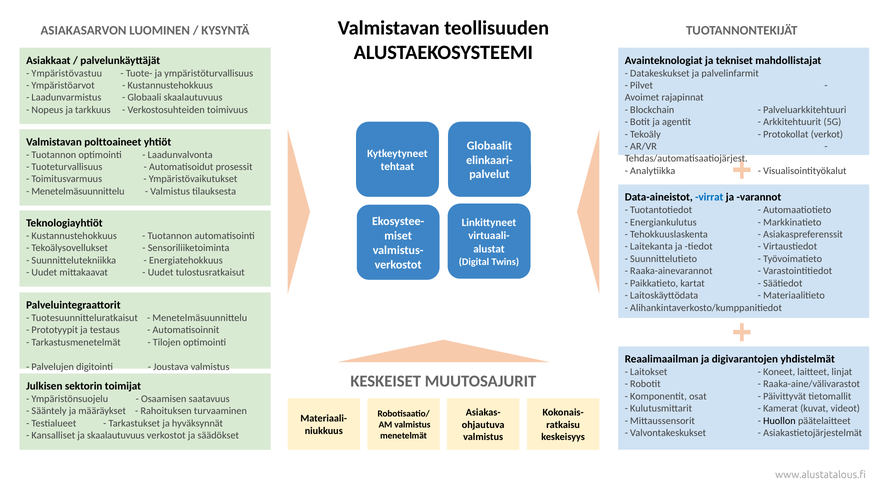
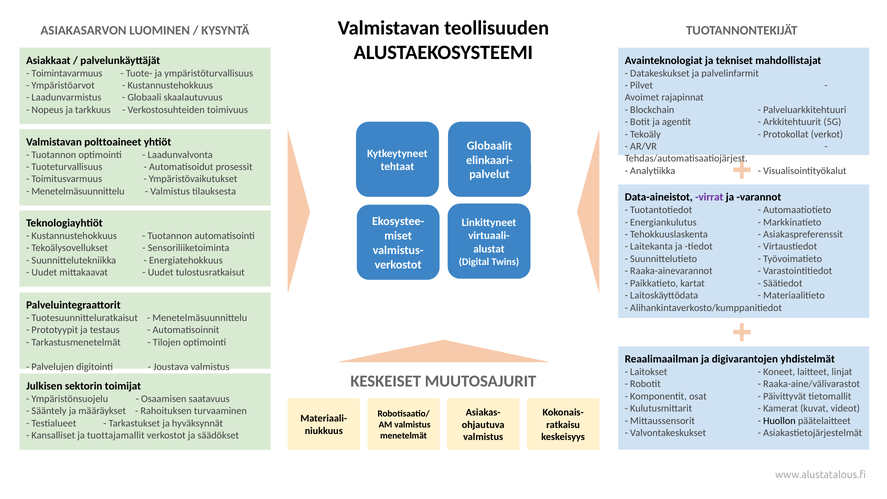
Ympäristövastuu: Ympäristövastuu -> Toimintavarmuus (67, 73)
virrat colour: blue -> purple (709, 197)
ja skaalautuvuus: skaalautuvuus -> tuottajamallit (116, 435)
